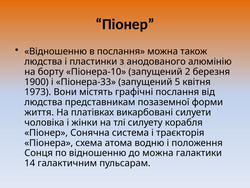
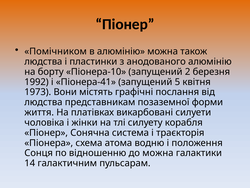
Відношенню: Відношенню -> Помічником (56, 51)
в послання: послання -> алюмінію (121, 51)
1900: 1900 -> 1992 (36, 82)
Піонера-33: Піонера-33 -> Піонера-41 (86, 82)
